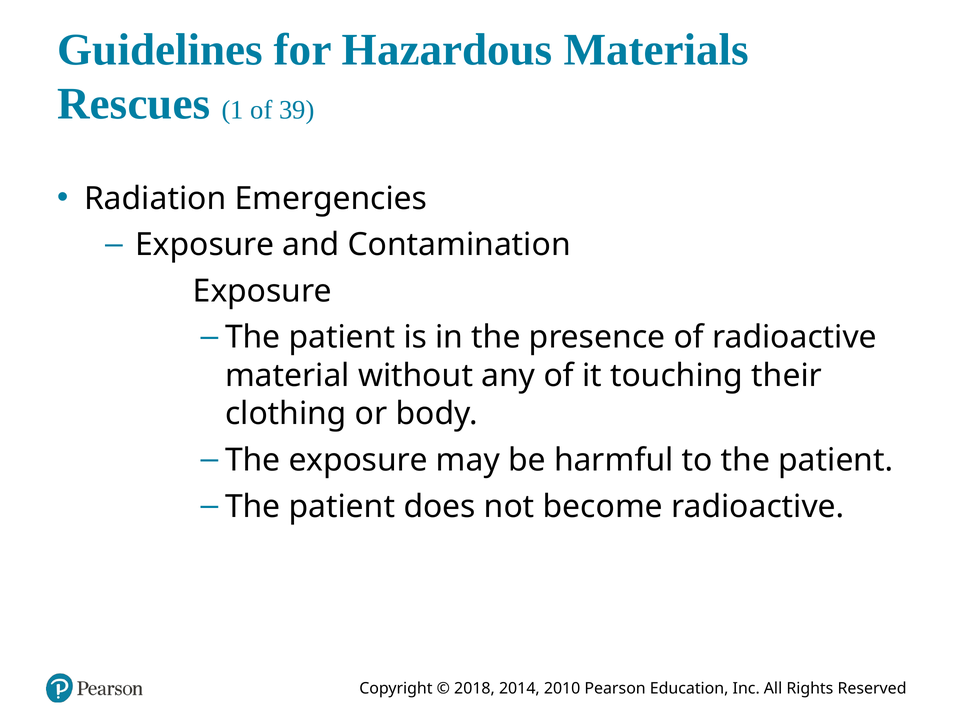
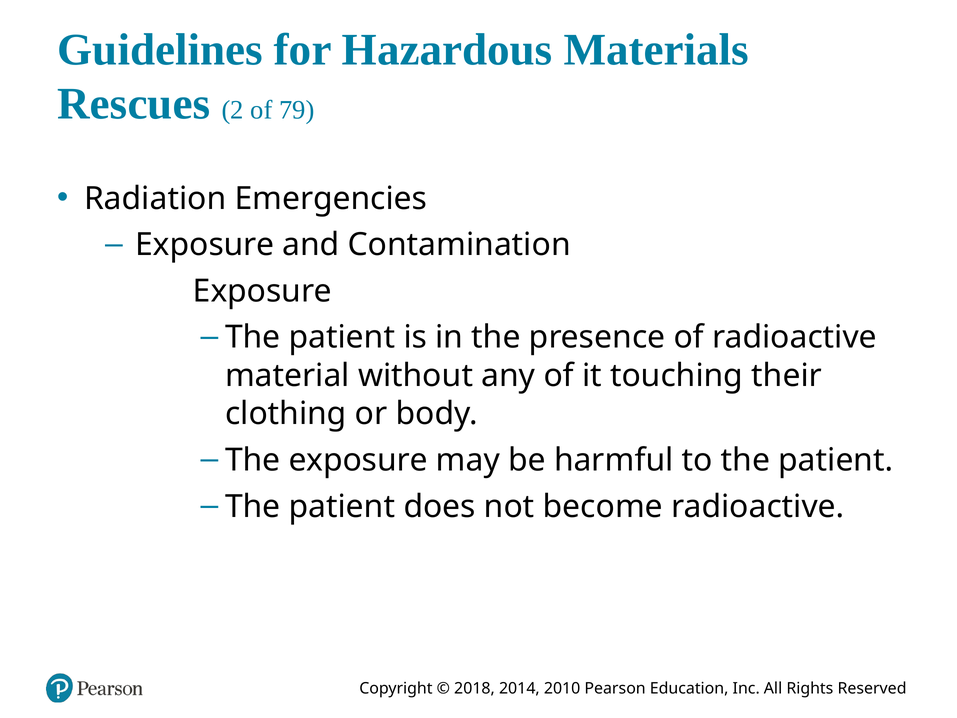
1: 1 -> 2 (233, 110)
39: 39 -> 79 (297, 110)
